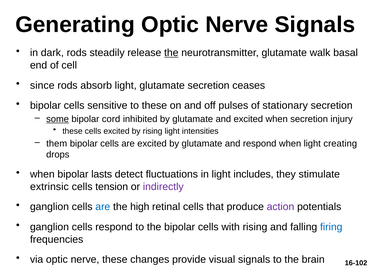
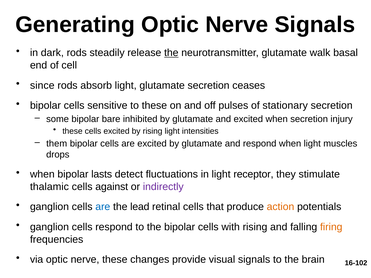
some underline: present -> none (58, 119)
cord: cord -> bare (111, 119)
creating: creating -> muscles (340, 144)
includes: includes -> receptor (253, 174)
extrinsic: extrinsic -> thalamic (49, 187)
tension: tension -> against (112, 187)
high: high -> lead (140, 207)
action colour: purple -> orange (280, 207)
firing colour: blue -> orange (331, 227)
